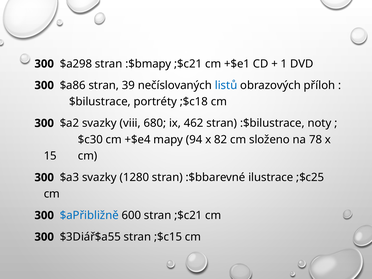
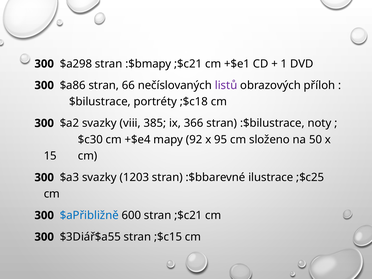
39: 39 -> 66 (128, 85)
listů colour: blue -> purple (226, 85)
680: 680 -> 385 (155, 123)
462: 462 -> 366 (194, 123)
94: 94 -> 92 (194, 140)
82: 82 -> 95 (221, 140)
78: 78 -> 50 (316, 140)
1280: 1280 -> 1203 (134, 177)
